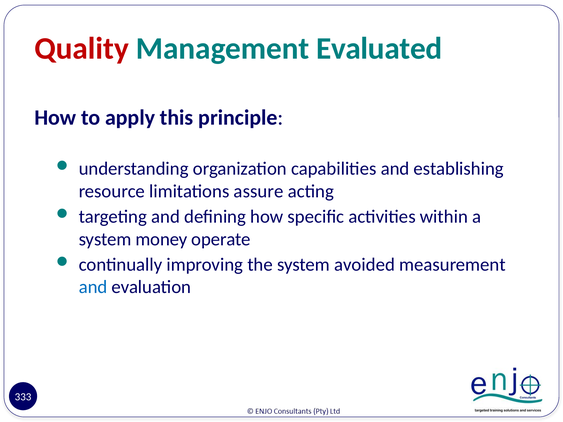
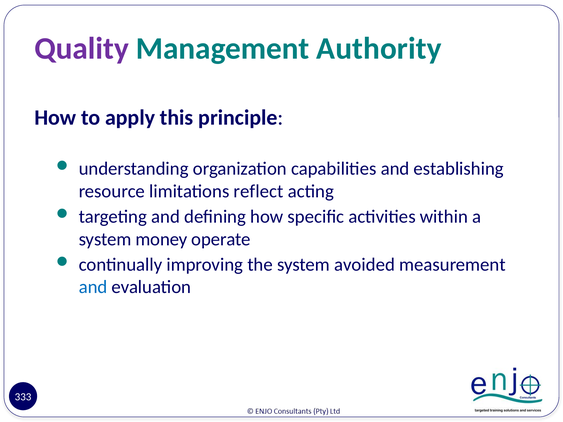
Quality colour: red -> purple (82, 49)
Evaluated: Evaluated -> Authority (379, 49)
assure: assure -> reflect (259, 191)
